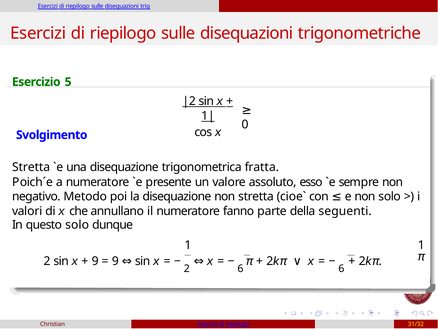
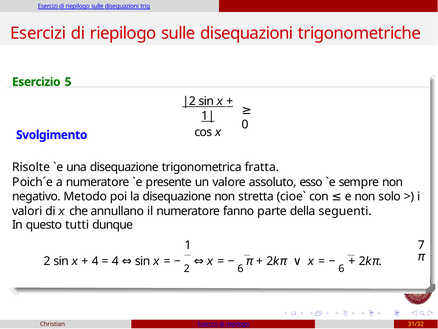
Stretta: Stretta -> Risolte (31, 167)
questo solo: solo -> tutti (77, 225)
1 1: 1 -> 7 (421, 245)
9: 9 -> 4 (95, 261)
9: 9 -> 4 (115, 261)
